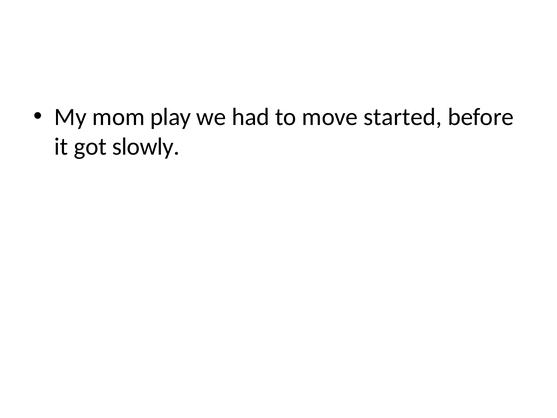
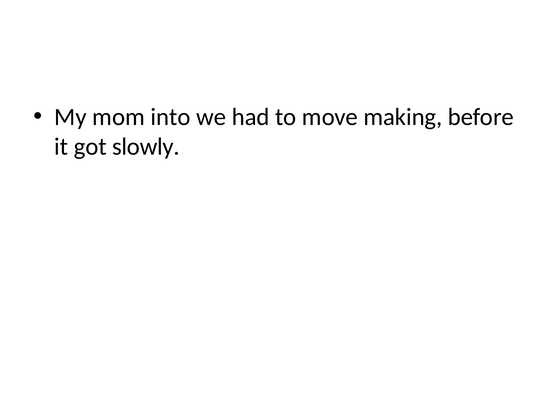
play: play -> into (171, 117)
started: started -> making (403, 117)
